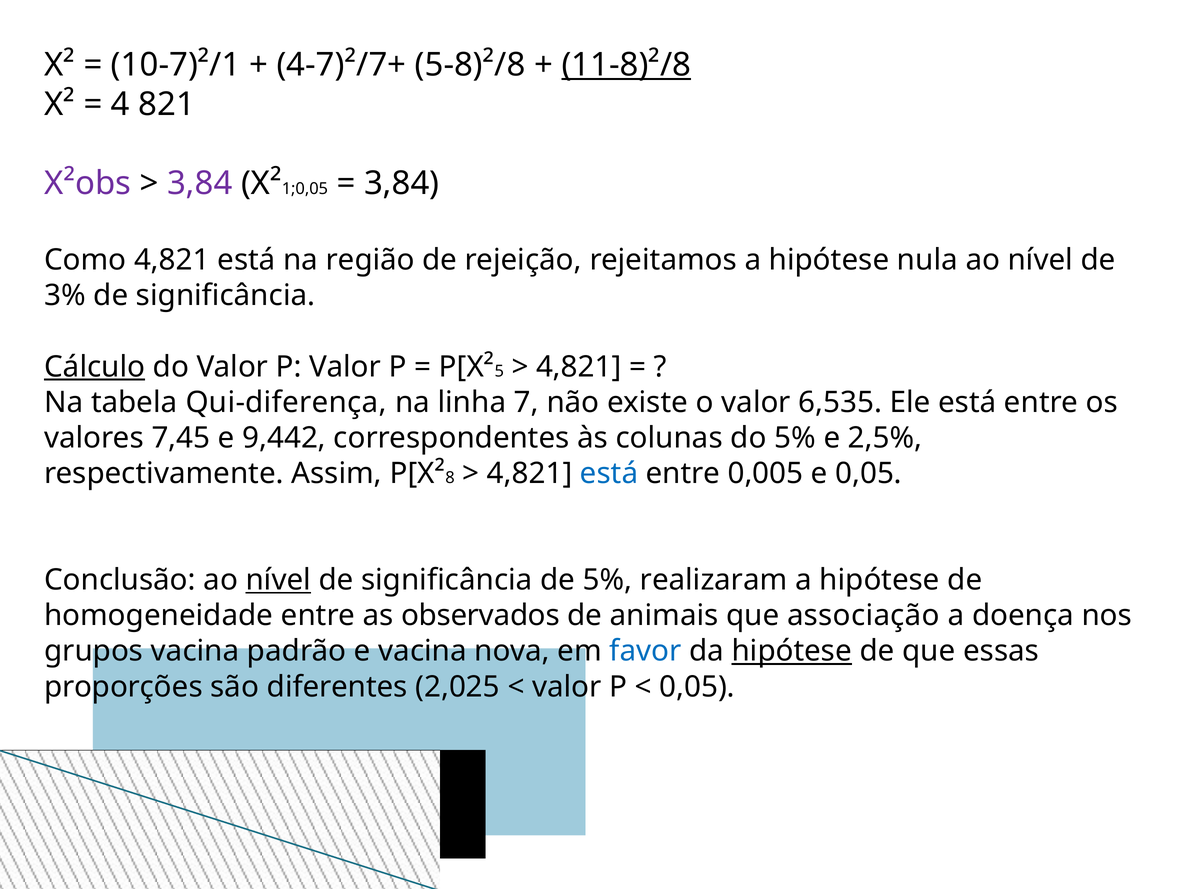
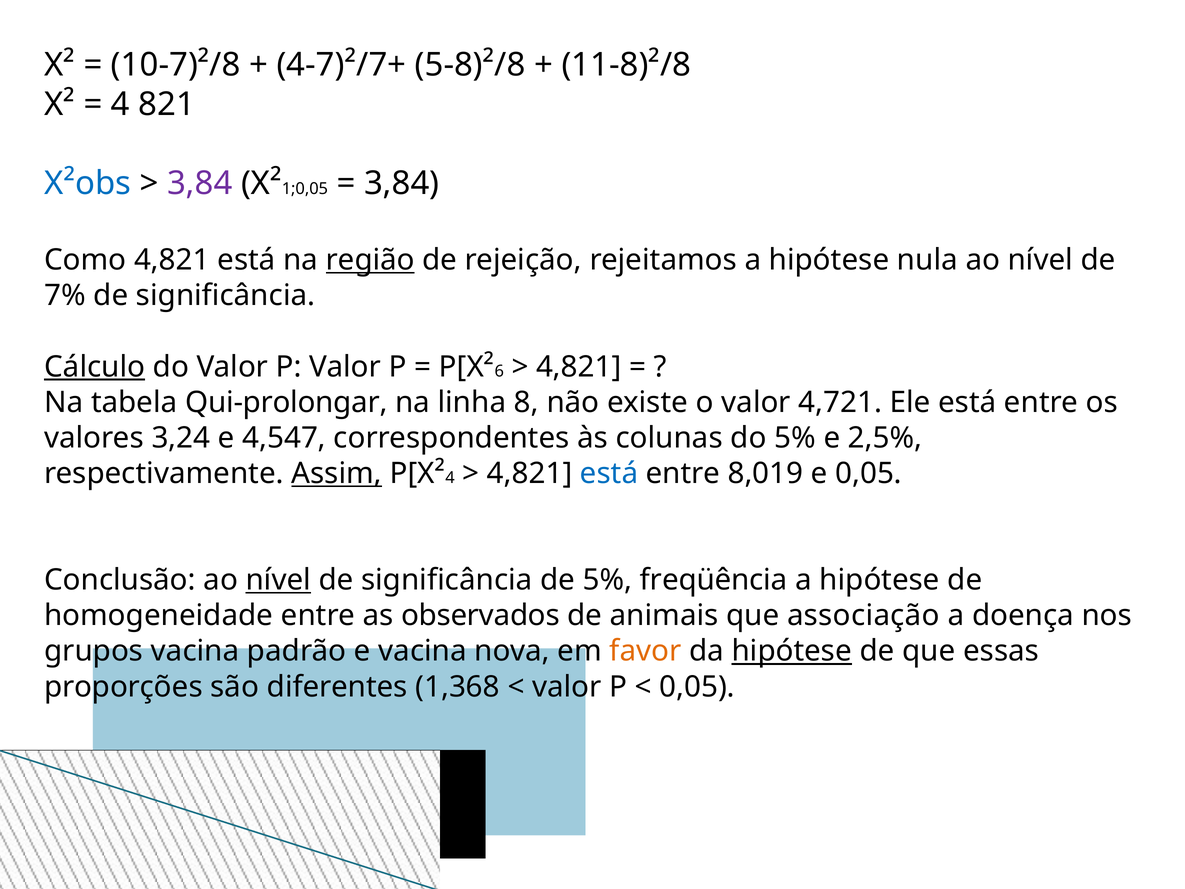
10-7)²/1: 10-7)²/1 -> 10-7)²/8 (176, 65)
11-8)²/8 underline: present -> none (626, 65)
X²obs colour: purple -> blue (88, 183)
região underline: none -> present (370, 260)
3%: 3% -> 7% (65, 296)
5: 5 -> 6 (499, 371)
Qui-diferença: Qui-diferença -> Qui-prolongar (286, 402)
7: 7 -> 8 (526, 402)
6,535: 6,535 -> 4,721 (840, 402)
7,45: 7,45 -> 3,24 (181, 438)
9,442: 9,442 -> 4,547 (284, 438)
Assim underline: none -> present (337, 473)
8: 8 -> 4 (450, 478)
0,005: 0,005 -> 8,019 (765, 473)
realizaram: realizaram -> freqüência (714, 580)
favor colour: blue -> orange (645, 651)
2,025: 2,025 -> 1,368 (458, 687)
